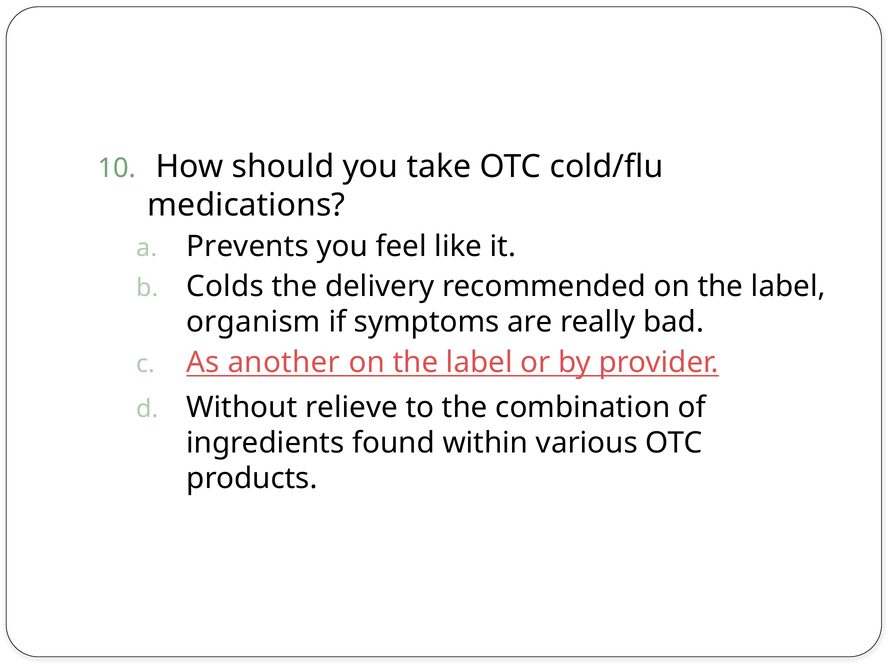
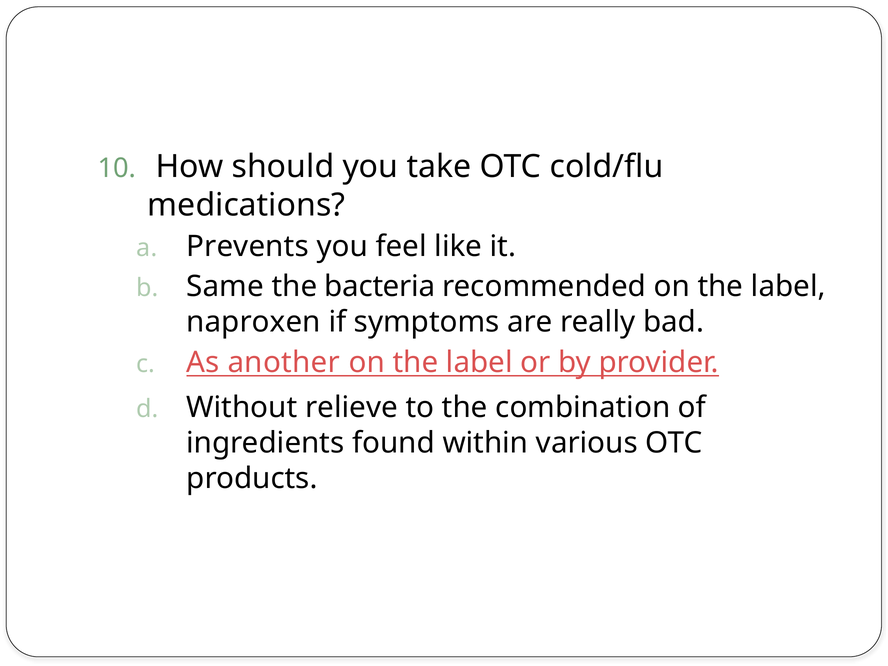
Colds: Colds -> Same (225, 287)
delivery: delivery -> bacteria (380, 287)
organism: organism -> naproxen (254, 322)
